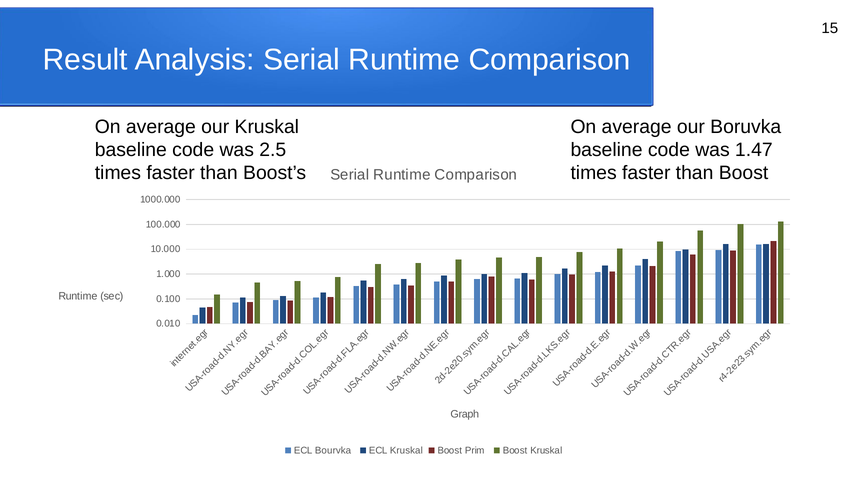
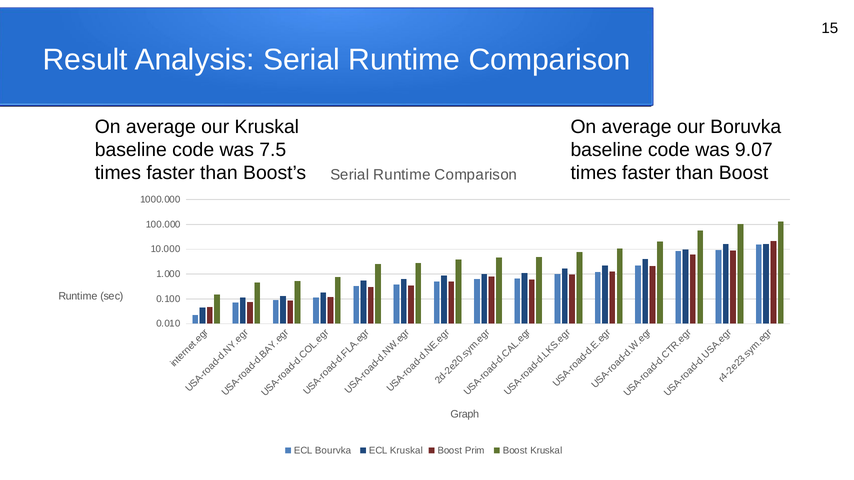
2.5: 2.5 -> 7.5 (273, 150)
1.47: 1.47 -> 9.07 (754, 150)
